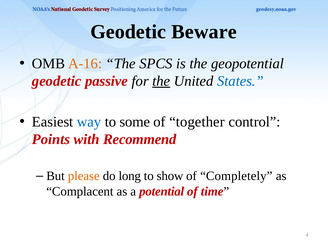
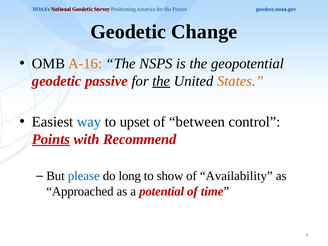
Beware: Beware -> Change (204, 32)
SPCS: SPCS -> NSPS (156, 63)
States colour: blue -> orange (240, 81)
some: some -> upset (135, 122)
together: together -> between (197, 122)
Points underline: none -> present (51, 139)
please colour: orange -> blue (84, 176)
Completely: Completely -> Availability (236, 176)
Complacent: Complacent -> Approached (80, 191)
